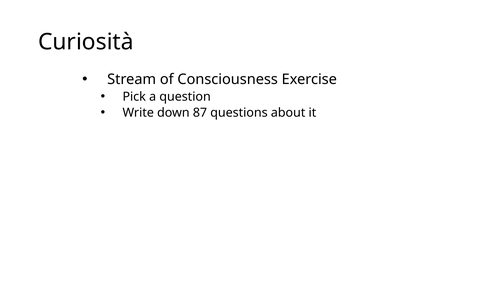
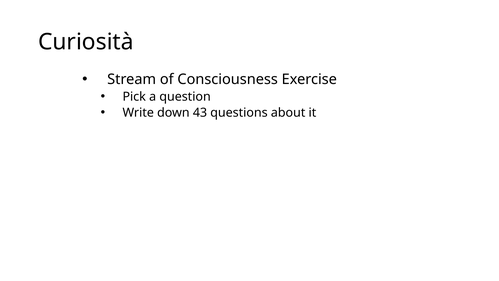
87: 87 -> 43 (200, 113)
